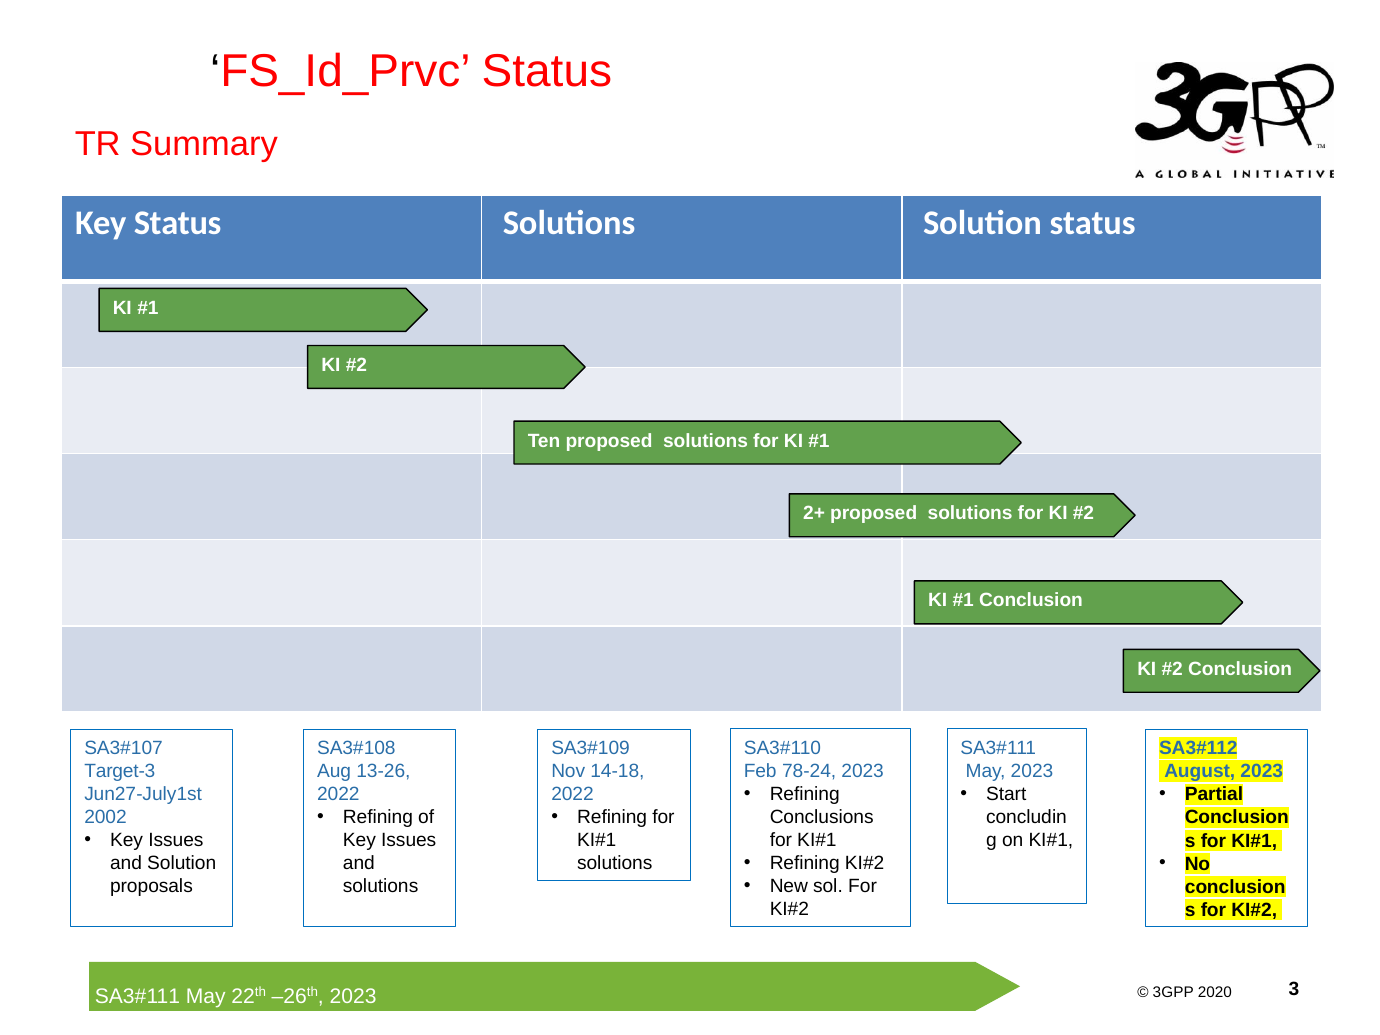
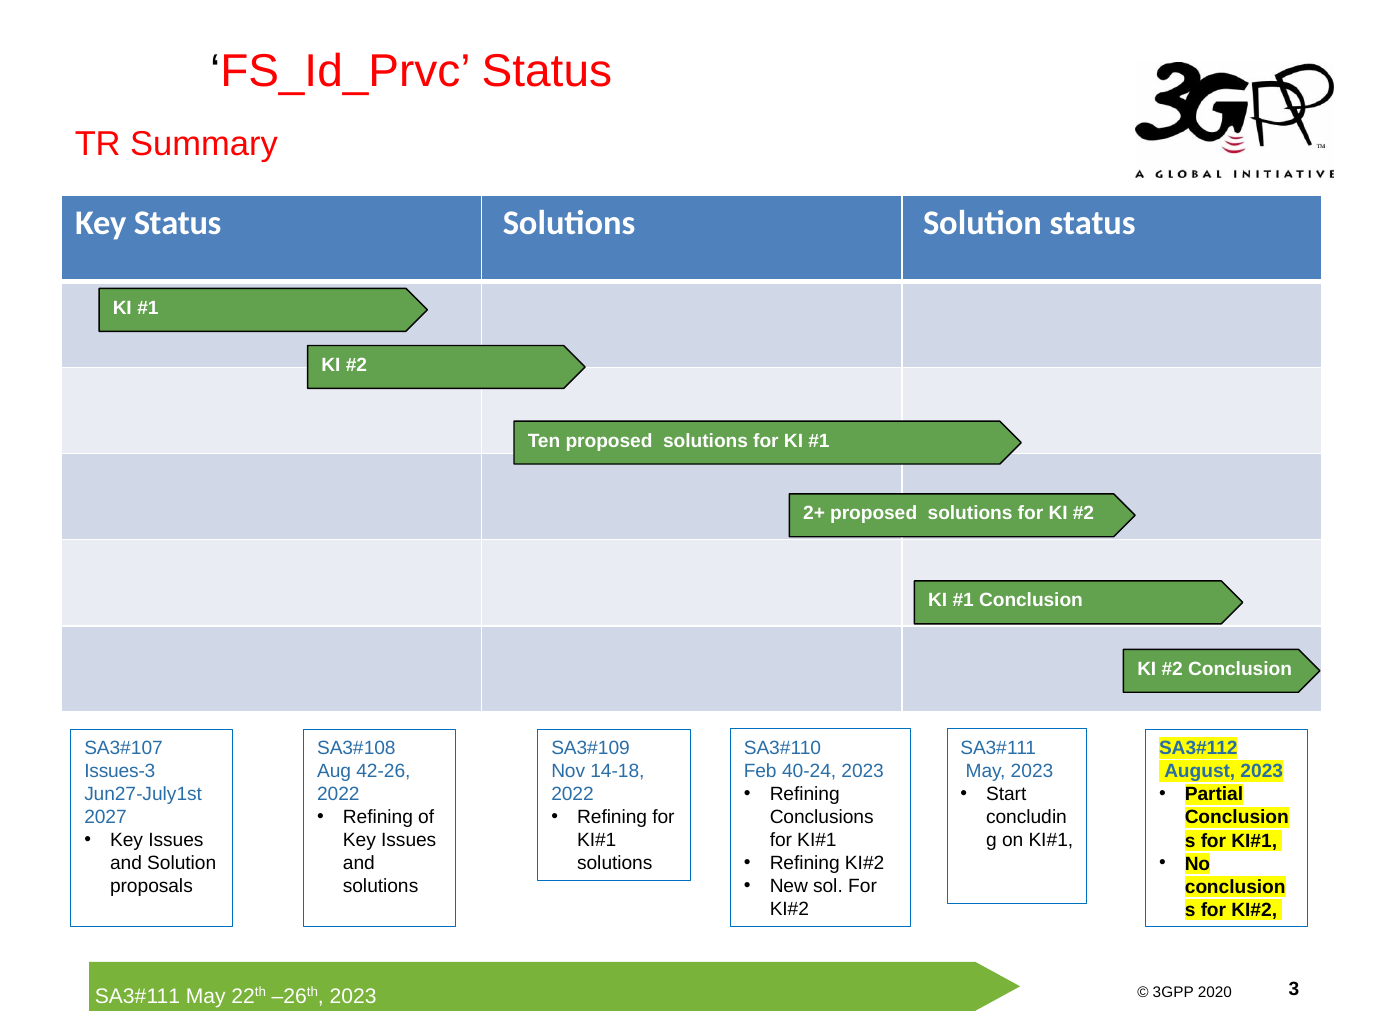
78-24: 78-24 -> 40-24 (809, 771)
Target-3: Target-3 -> Issues-3 (120, 771)
13-26: 13-26 -> 42-26 (383, 771)
2002: 2002 -> 2027 (106, 818)
